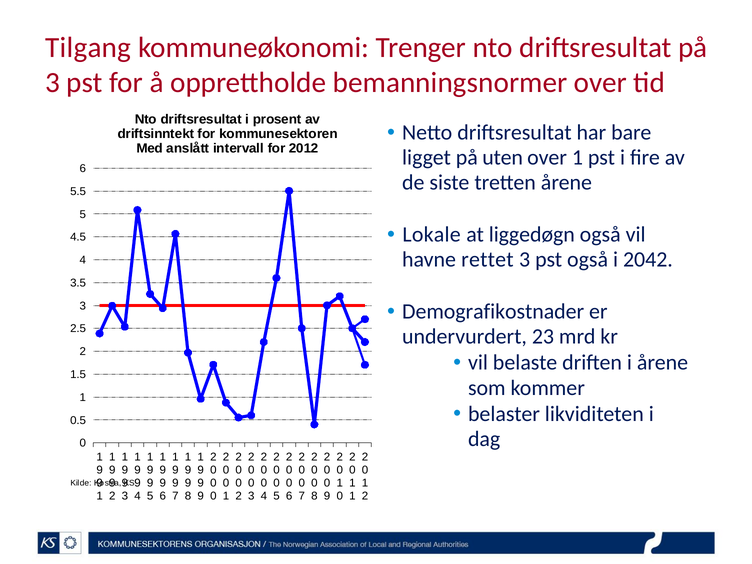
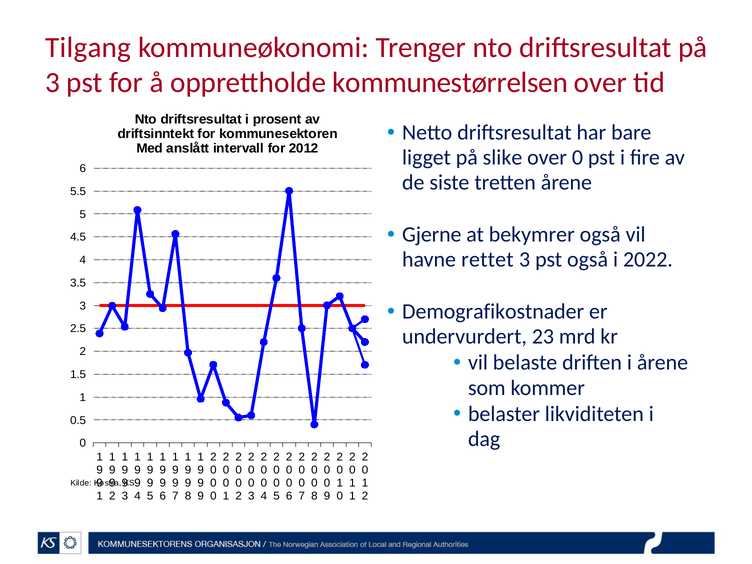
bemanningsnormer: bemanningsnormer -> kommunestørrelsen (450, 83)
uten: uten -> slike (503, 157)
over 1: 1 -> 0 (577, 157)
Lokale: Lokale -> Gjerne (432, 235)
liggedøgn: liggedøgn -> bekymrer (532, 235)
2042: 2042 -> 2022 (648, 260)
